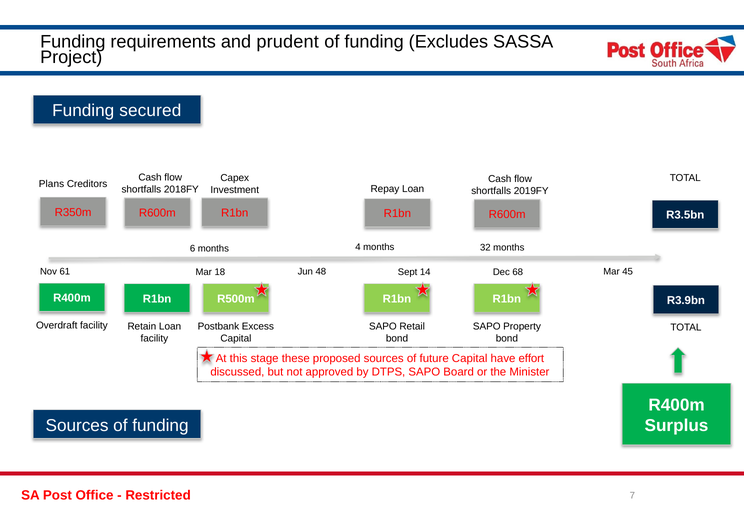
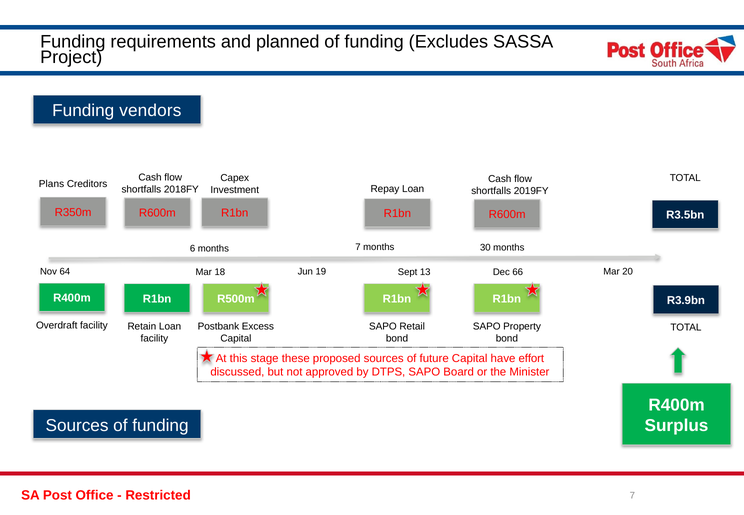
prudent: prudent -> planned (288, 42)
secured: secured -> vendors (150, 111)
months 4: 4 -> 7 (358, 247)
32: 32 -> 30 (485, 248)
61: 61 -> 64 (65, 272)
48: 48 -> 19 (321, 272)
14: 14 -> 13 (425, 272)
68: 68 -> 66 (518, 272)
45: 45 -> 20 (628, 272)
